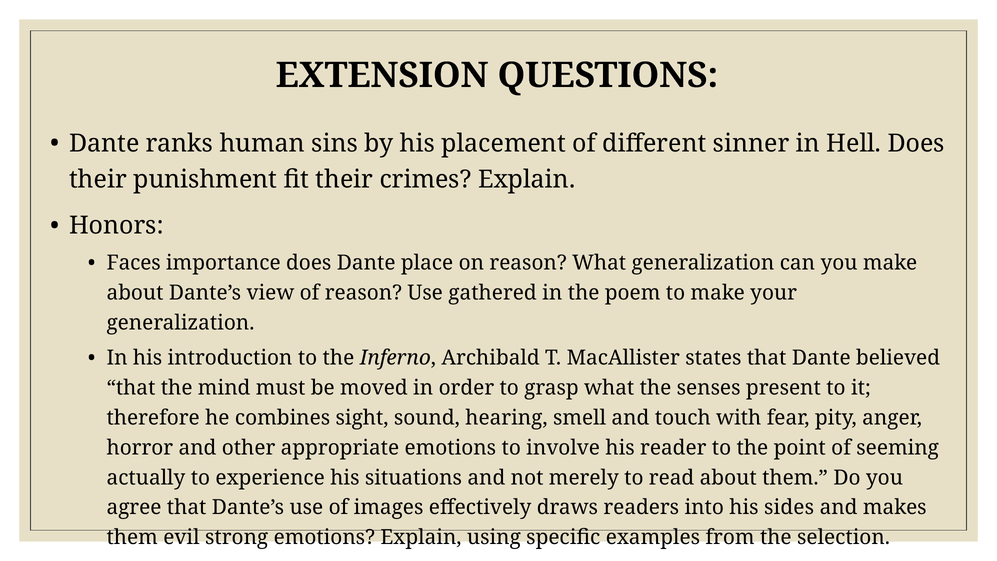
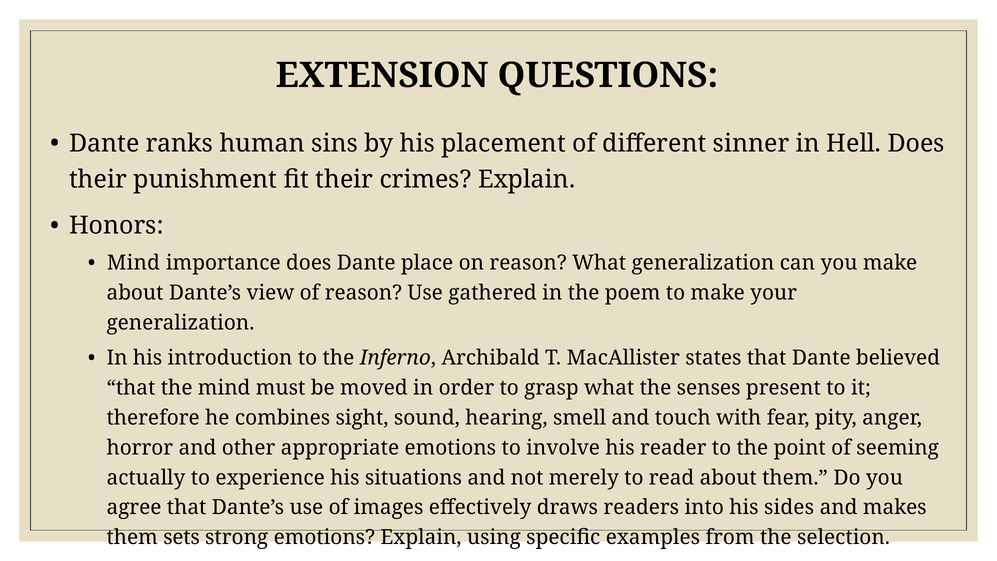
Faces: Faces -> Mind (133, 263)
evil: evil -> sets (182, 537)
